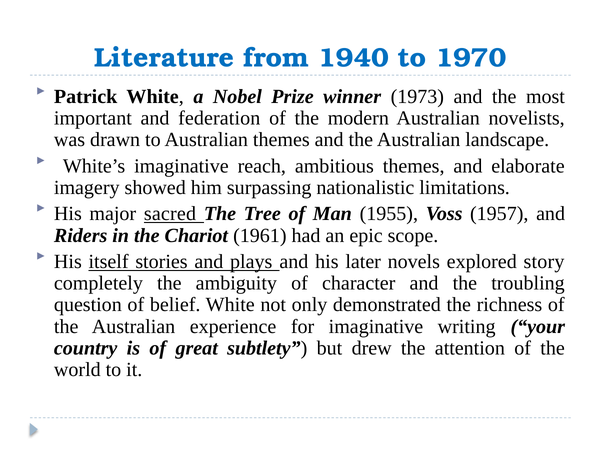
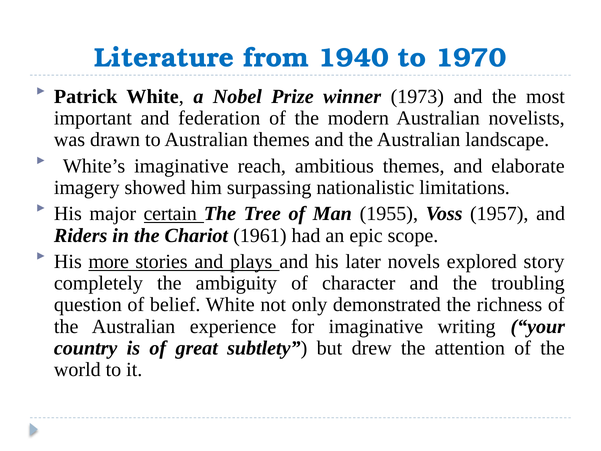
sacred: sacred -> certain (170, 214)
itself: itself -> more (109, 261)
